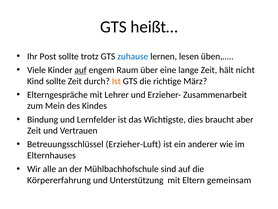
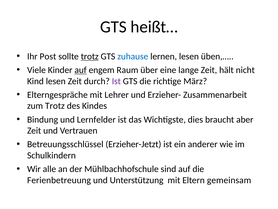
trotz underline: none -> present (90, 56)
Kind sollte: sollte -> lesen (56, 81)
Ist colour: orange -> purple (116, 81)
zum Mein: Mein -> Trotz (55, 106)
Erzieher-Luft: Erzieher-Luft -> Erzieher-Jetzt (133, 144)
Elternhauses: Elternhauses -> Schulkindern (51, 155)
Körpererfahrung: Körpererfahrung -> Ferienbetreuung (59, 180)
